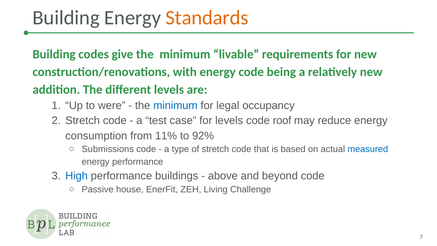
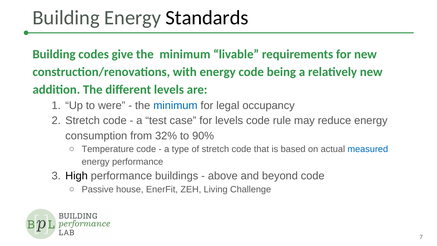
Standards colour: orange -> black (207, 18)
roof: roof -> rule (282, 121)
11%: 11% -> 32% (166, 136)
92%: 92% -> 90% (203, 136)
Submissions: Submissions -> Temperature (108, 149)
High colour: blue -> black (77, 176)
